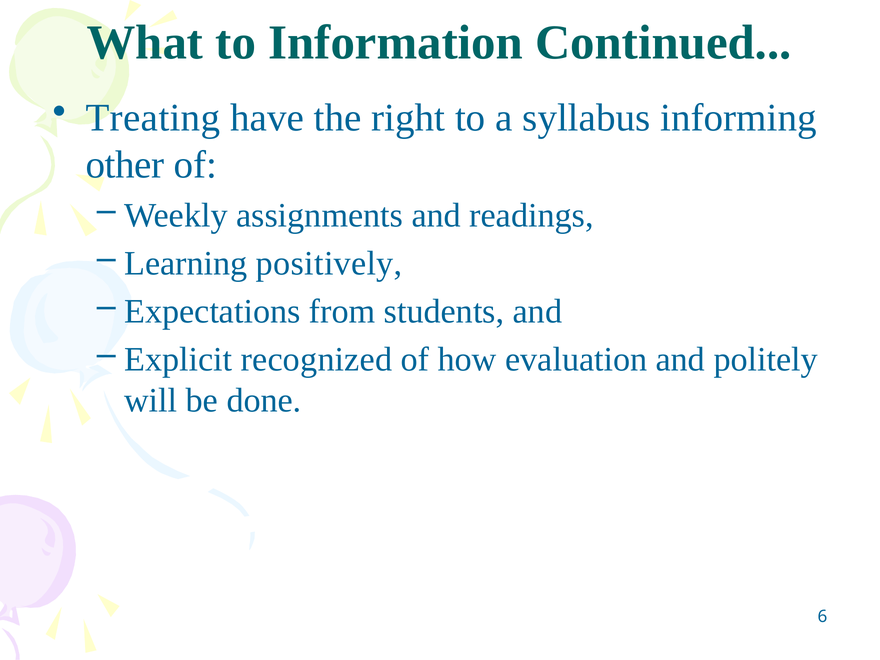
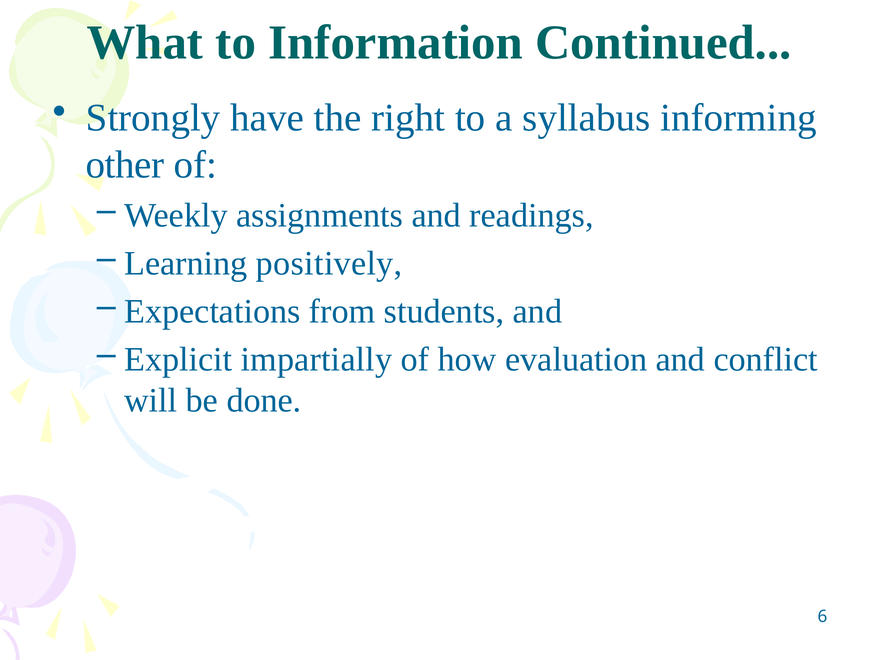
Treating: Treating -> Strongly (153, 118)
recognized: recognized -> impartially (316, 359)
politely: politely -> conflict (766, 359)
